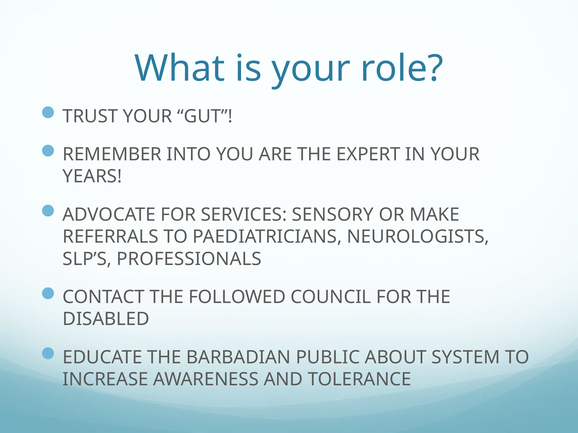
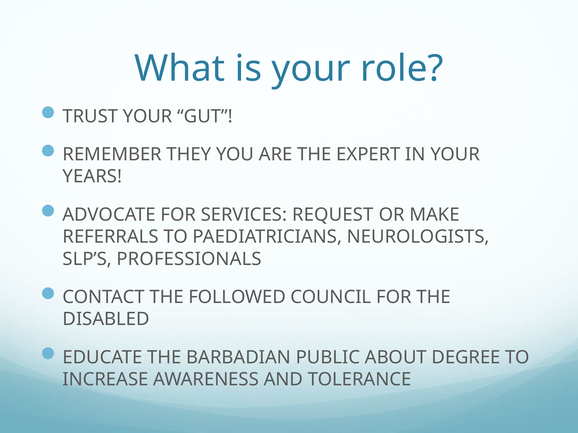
INTO: INTO -> THEY (189, 155)
SENSORY: SENSORY -> REQUEST (333, 215)
SYSTEM: SYSTEM -> DEGREE (466, 358)
